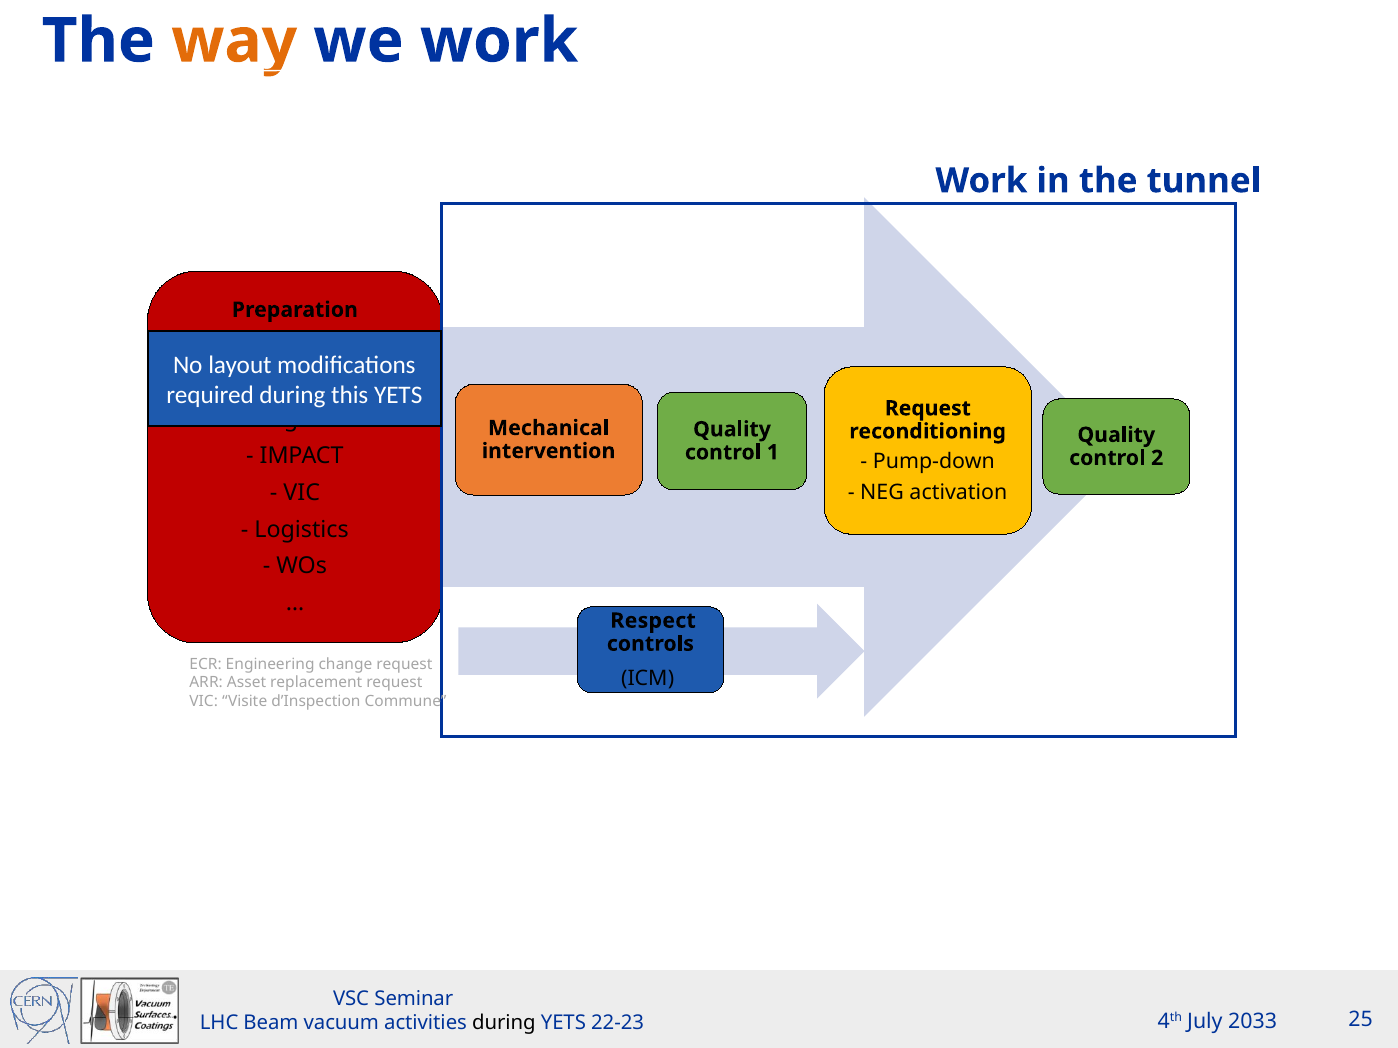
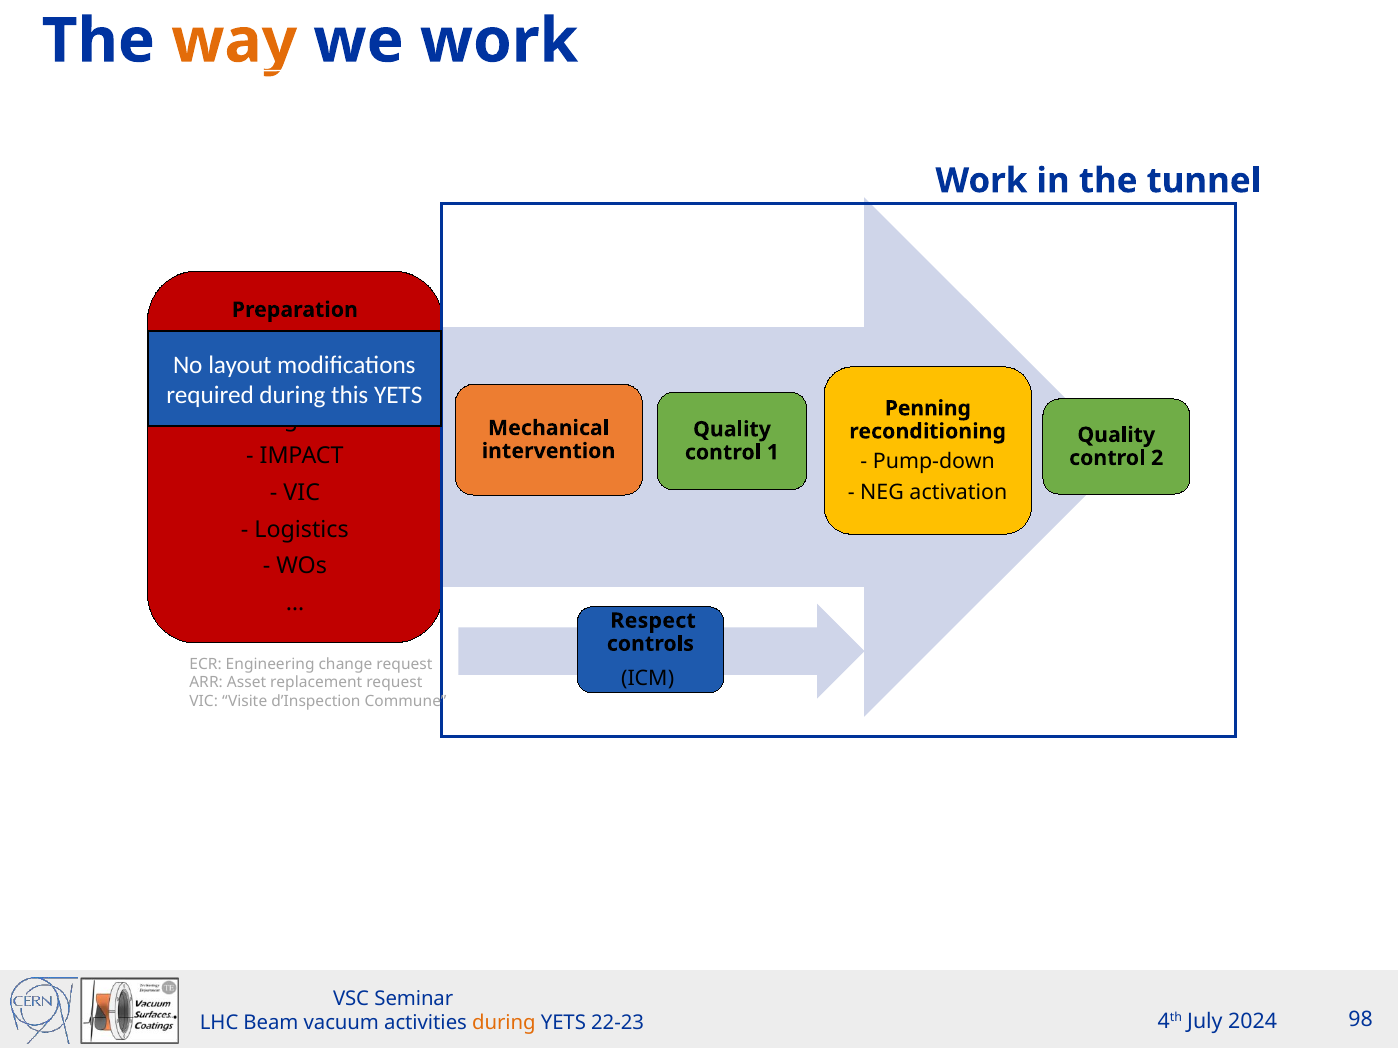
Request: Request -> Penning (928, 409)
2033: 2033 -> 2024 (1253, 1022)
during colour: black -> orange (504, 1024)
25: 25 -> 98 (1361, 1020)
